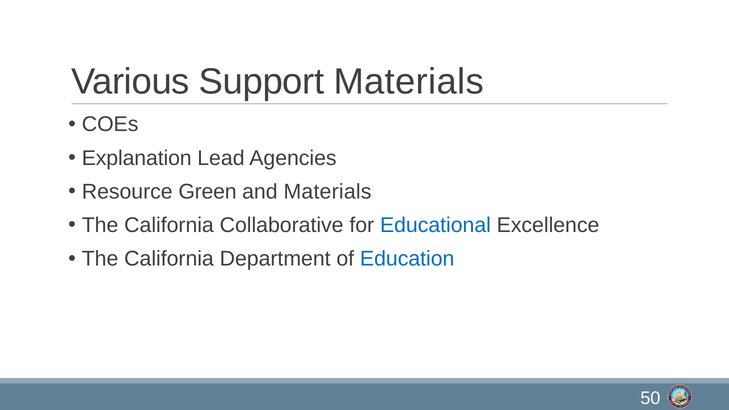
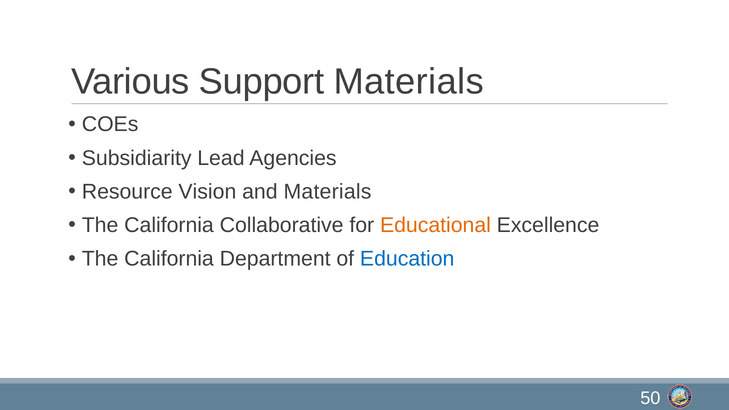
Explanation: Explanation -> Subsidiarity (137, 158)
Green: Green -> Vision (207, 192)
Educational colour: blue -> orange (435, 225)
